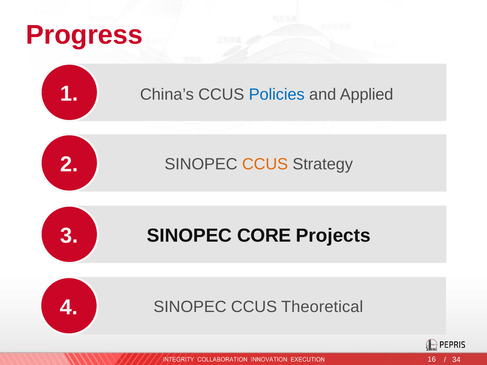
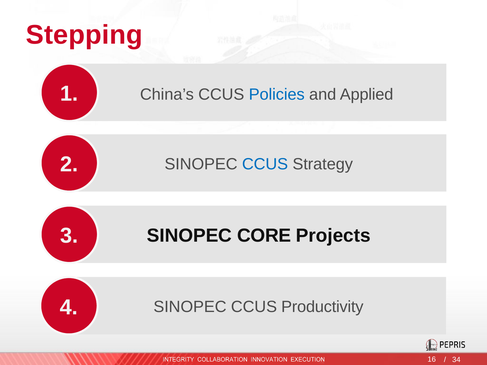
Progress: Progress -> Stepping (84, 35)
CCUS colour: orange -> blue (265, 164)
Theoretical: Theoretical -> Productivity (322, 307)
